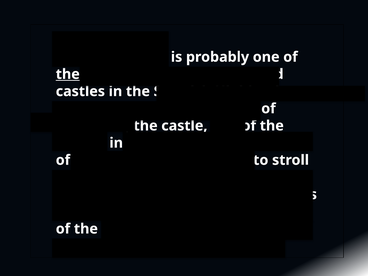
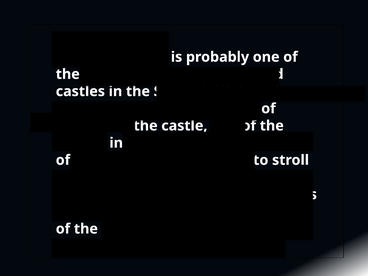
the underline: present -> none (68, 74)
